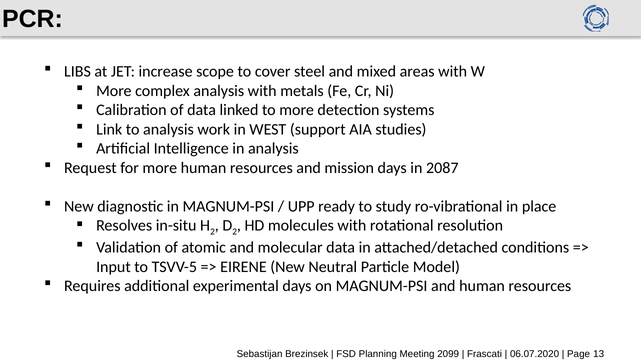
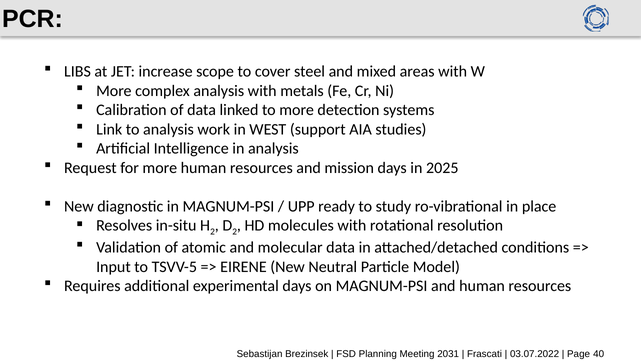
2087: 2087 -> 2025 (442, 168)
2099: 2099 -> 2031 (448, 354)
06.07.2020: 06.07.2020 -> 03.07.2022 (535, 354)
13: 13 -> 40 (599, 354)
